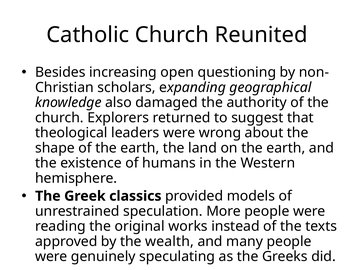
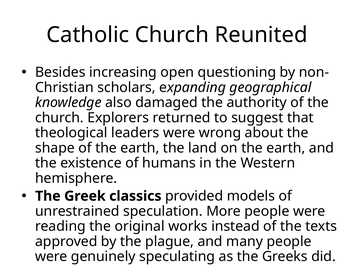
wealth: wealth -> plague (170, 241)
